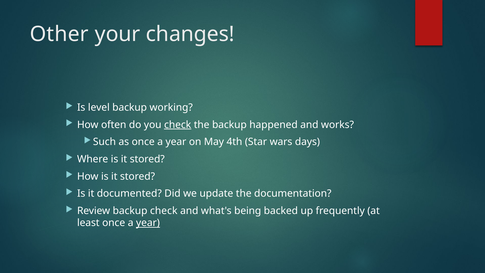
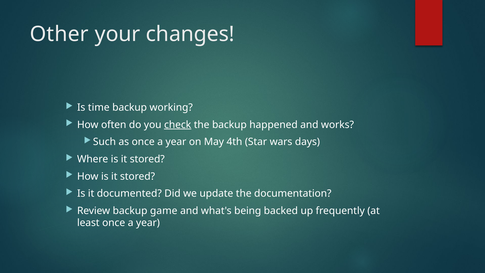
level: level -> time (99, 107)
backup check: check -> game (164, 211)
year underline: present -> none (148, 223)
